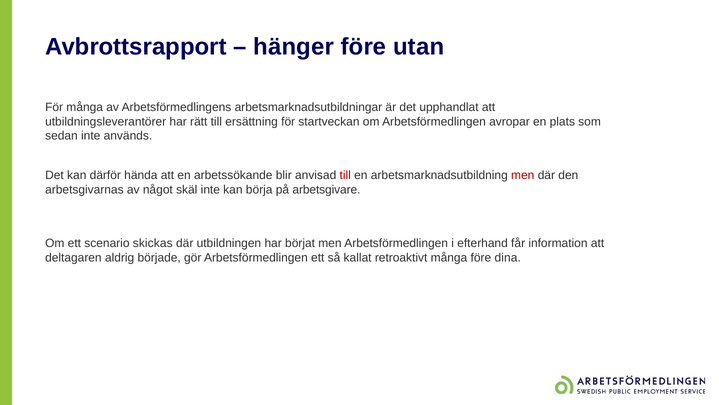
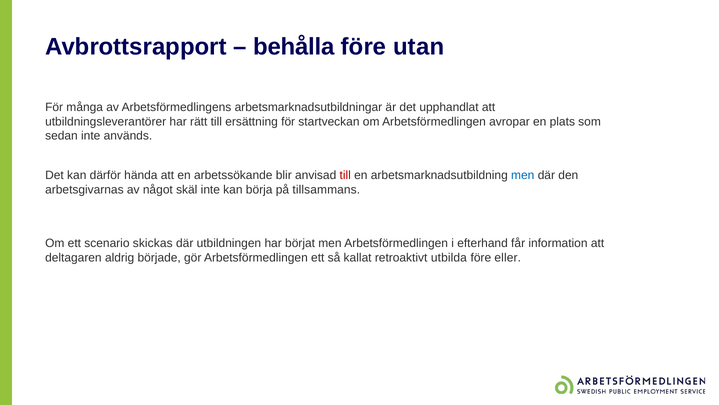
hänger: hänger -> behålla (294, 47)
men colour: red -> blue (523, 175)
arbetsgivare: arbetsgivare -> tillsammans (326, 189)
retroaktivt många: många -> utbilda (449, 257)
dina: dina -> eller (508, 257)
